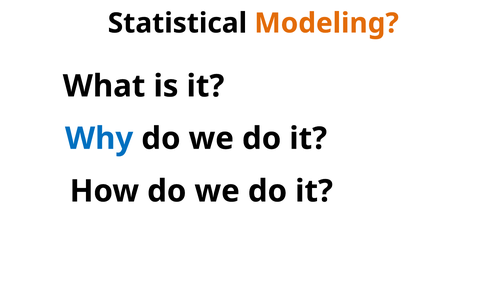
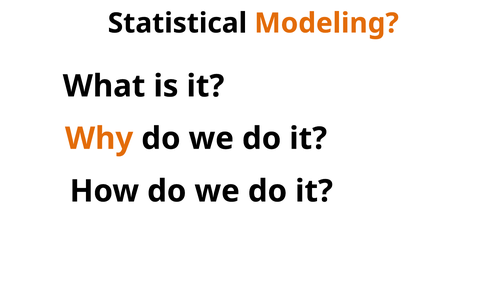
Why colour: blue -> orange (99, 138)
